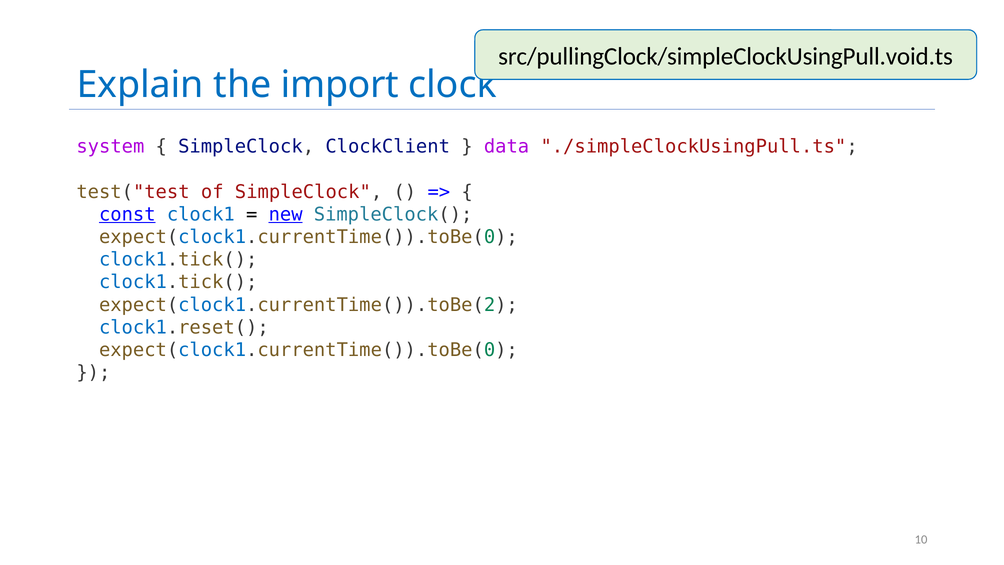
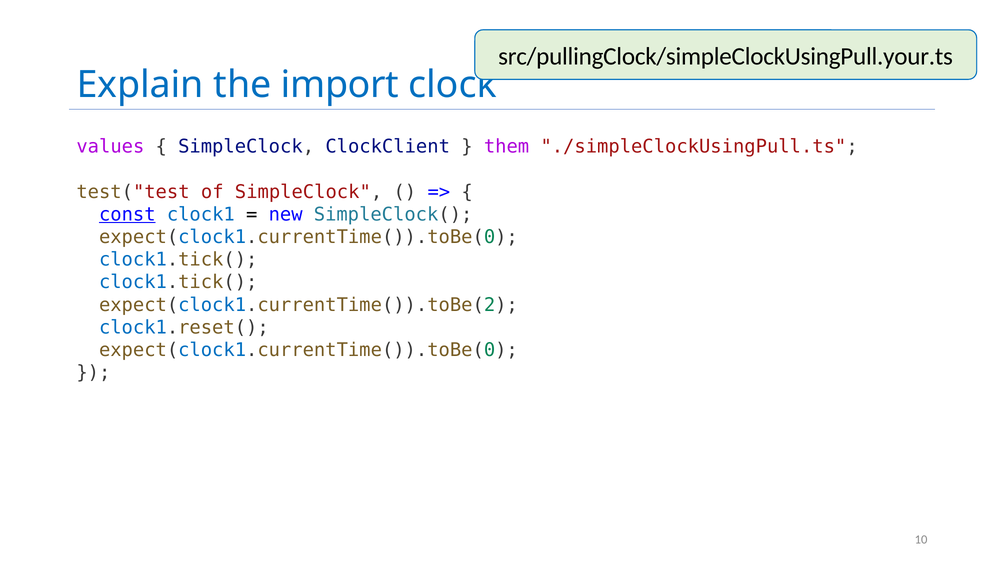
src/pullingClock/simpleClockUsingPull.void.ts: src/pullingClock/simpleClockUsingPull.void.ts -> src/pullingClock/simpleClockUsingPull.your.ts (726, 56)
system: system -> values (110, 147)
data: data -> them (507, 147)
new underline: present -> none (286, 214)
